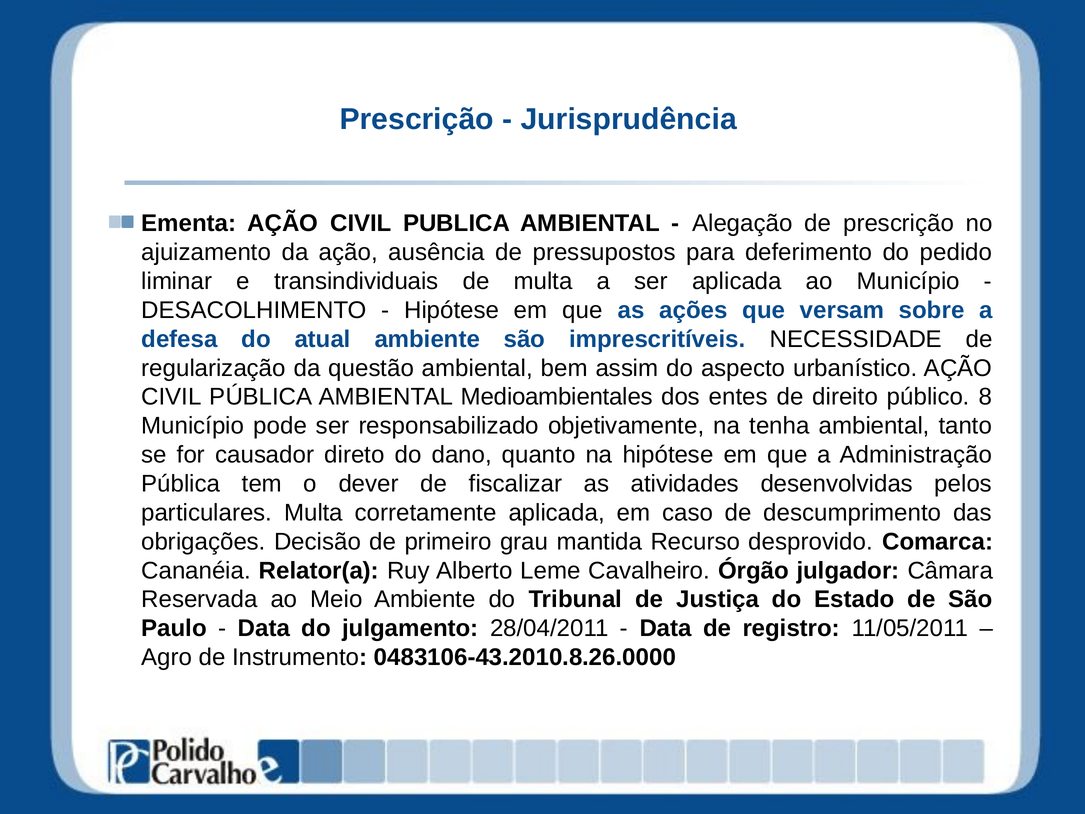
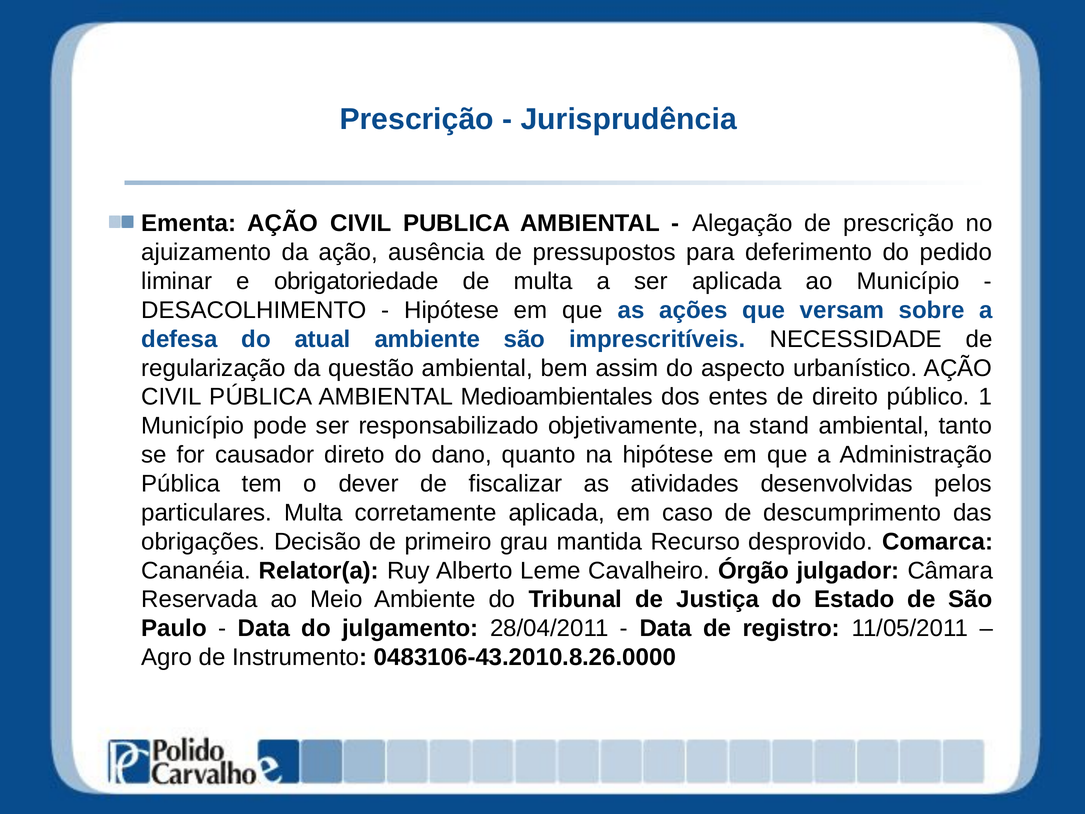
transindividuais: transindividuais -> obrigatoriedade (356, 281)
8: 8 -> 1 (985, 397)
tenha: tenha -> stand (779, 426)
